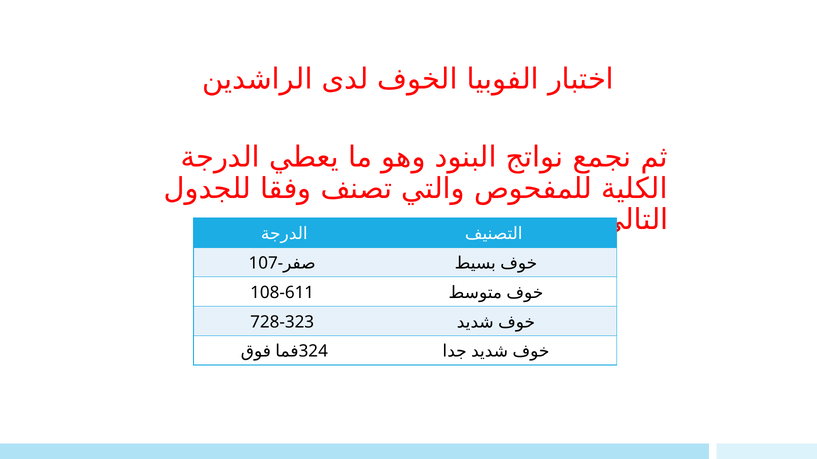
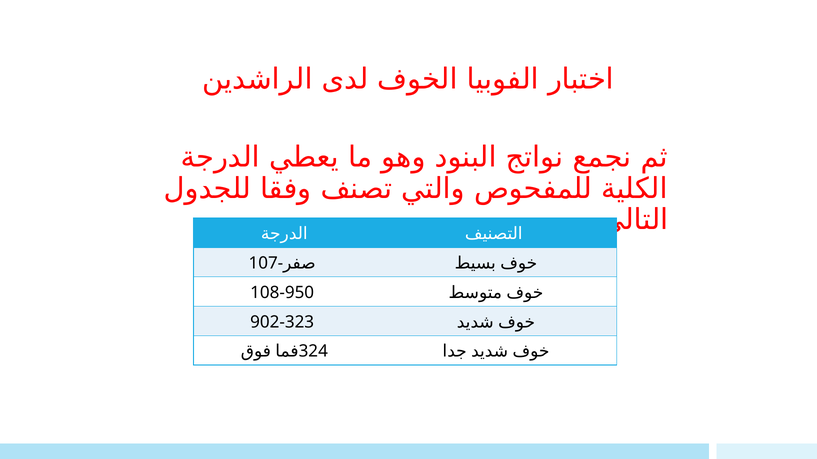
108-611: 108-611 -> 108-950 (282, 293)
728-323: 728-323 -> 902-323 (282, 322)
